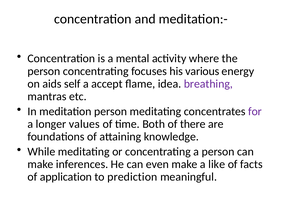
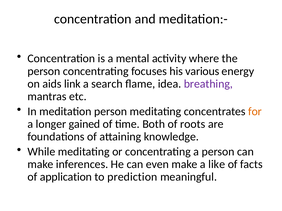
self: self -> link (72, 84)
accept: accept -> search (107, 84)
for colour: purple -> orange (255, 112)
values: values -> gained (84, 124)
there: there -> roots (193, 124)
